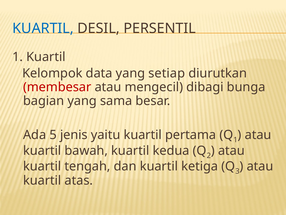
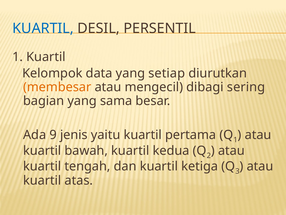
membesar colour: red -> orange (57, 87)
bunga: bunga -> sering (246, 87)
5: 5 -> 9 (53, 135)
